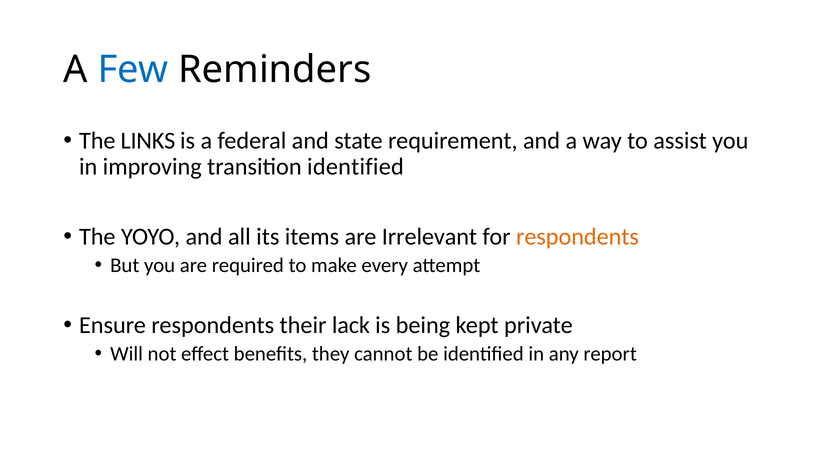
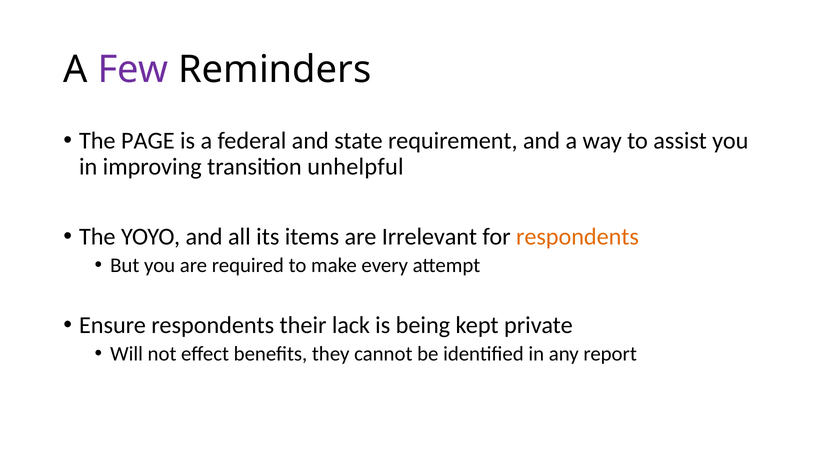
Few colour: blue -> purple (133, 70)
LINKS: LINKS -> PAGE (148, 141)
transition identified: identified -> unhelpful (355, 167)
